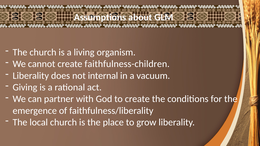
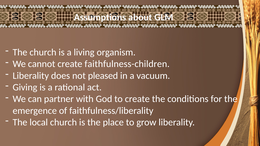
internal: internal -> pleased (103, 76)
